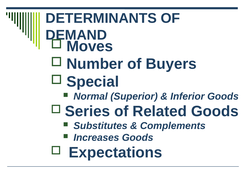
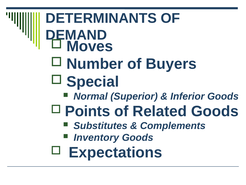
Series: Series -> Points (88, 111)
Increases: Increases -> Inventory (96, 137)
